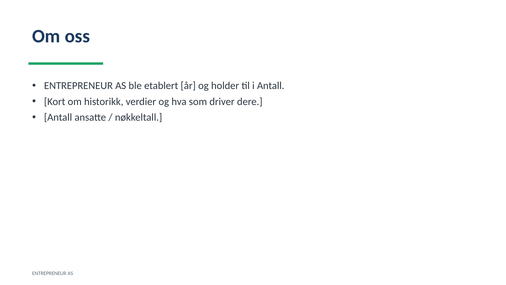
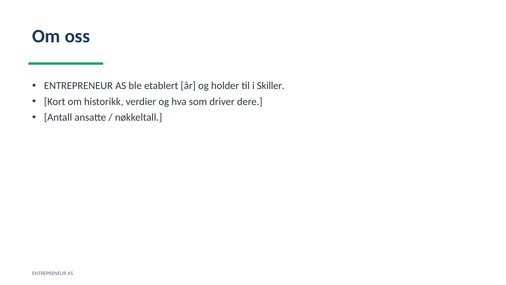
i Antall: Antall -> Skiller (271, 86)
